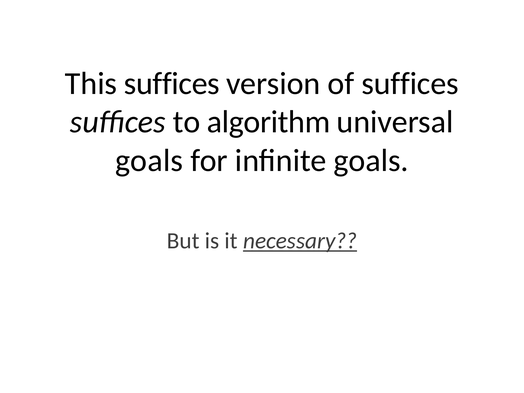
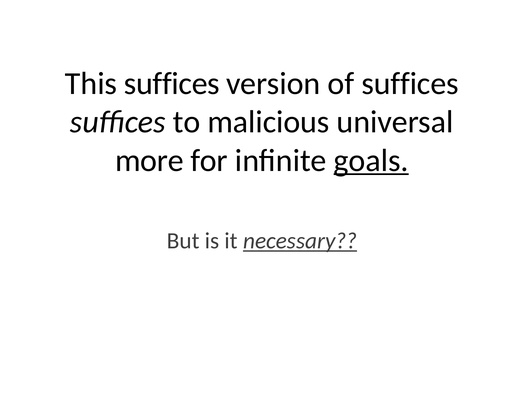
algorithm: algorithm -> malicious (268, 122)
goals: goals -> more (149, 160)
goals underline: none -> present (371, 160)
